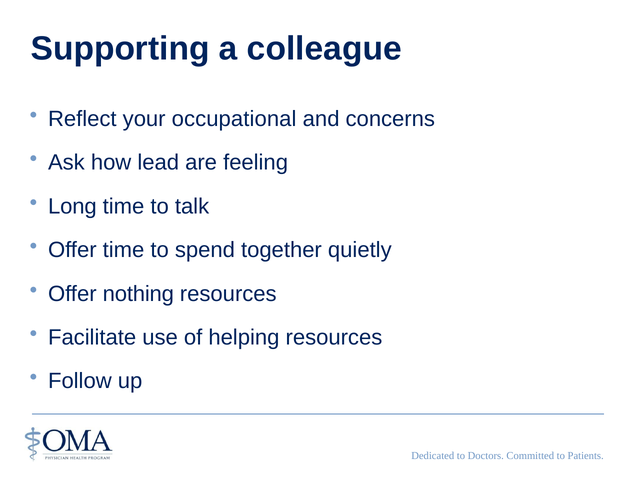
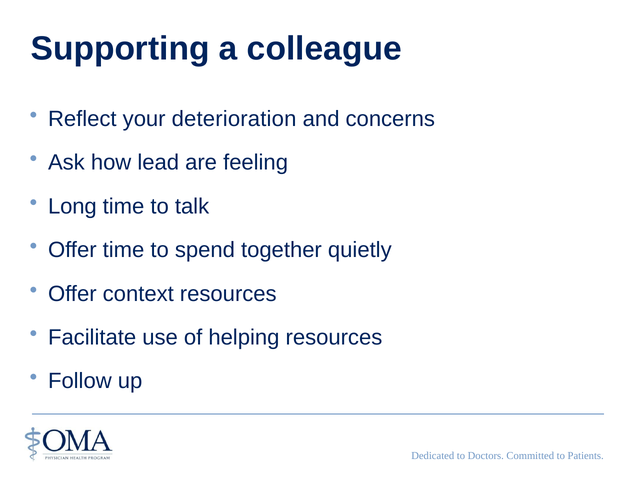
occupational: occupational -> deterioration (234, 119)
nothing: nothing -> context (138, 294)
